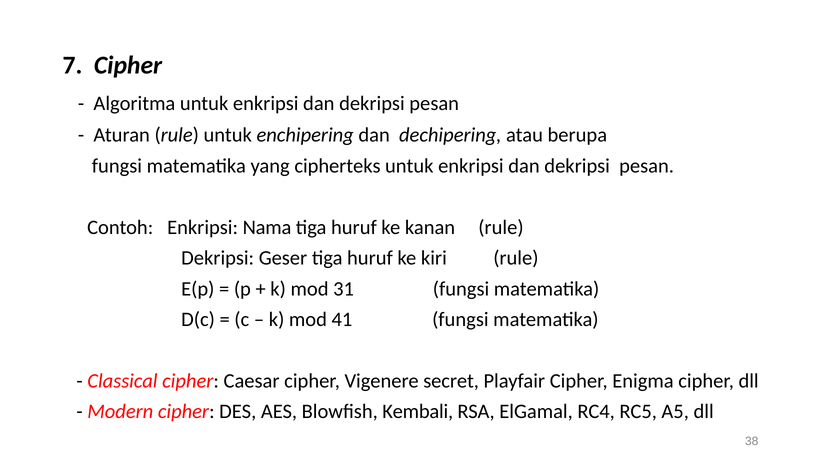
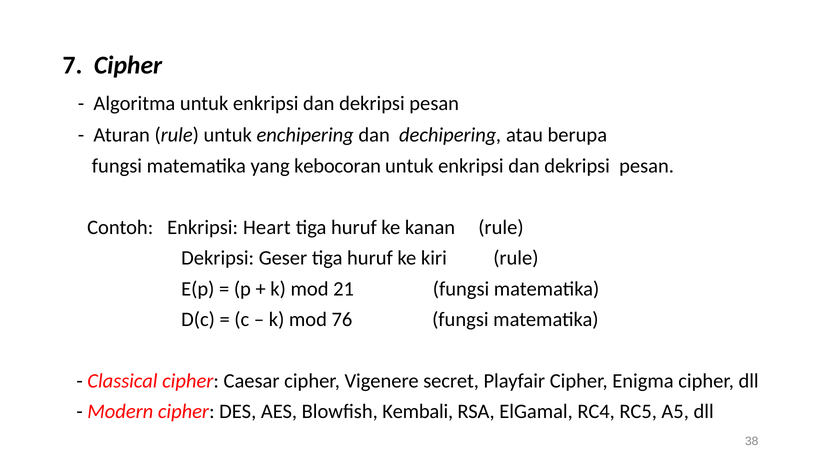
cipherteks: cipherteks -> kebocoran (338, 166)
Nama: Nama -> Heart (267, 227)
31: 31 -> 21 (344, 289)
41: 41 -> 76 (342, 319)
